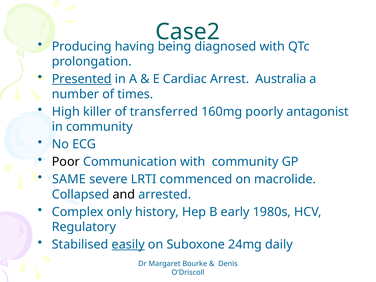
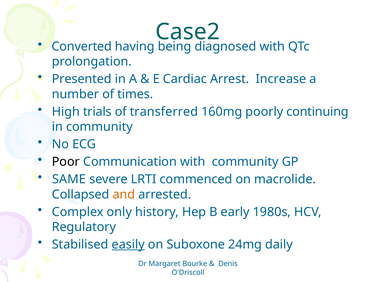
Producing: Producing -> Converted (82, 47)
Presented underline: present -> none (82, 79)
Australia: Australia -> Increase (281, 79)
killer: killer -> trials (97, 112)
antagonist: antagonist -> continuing (318, 112)
and colour: black -> orange (124, 194)
